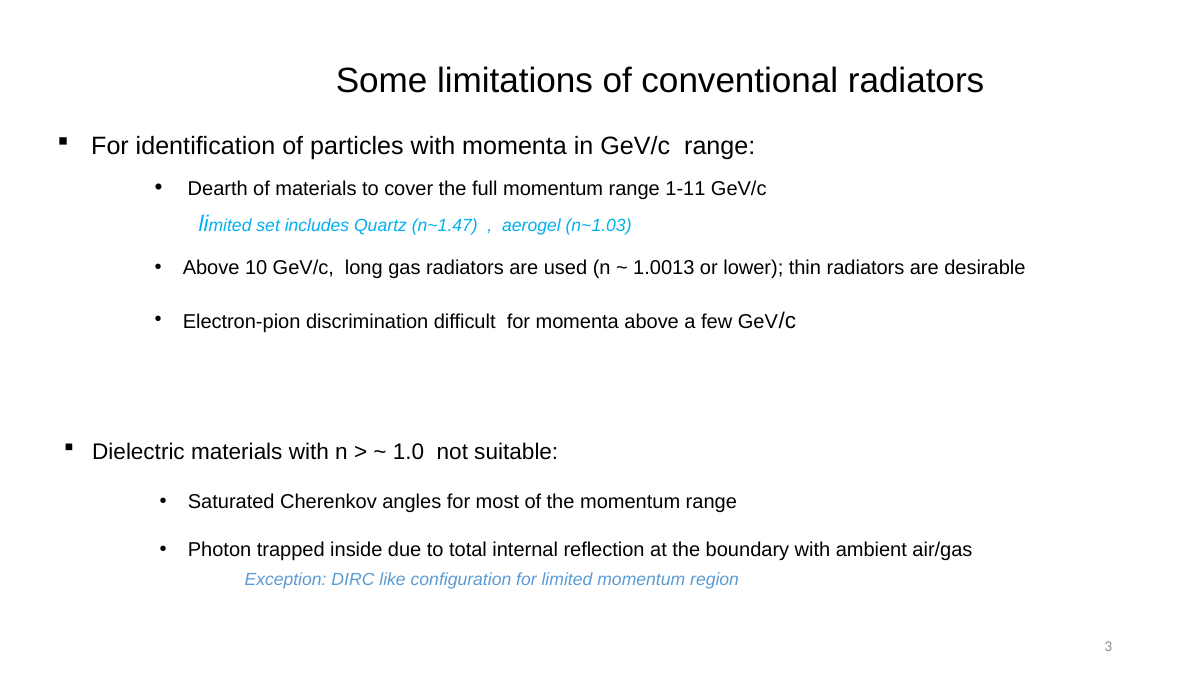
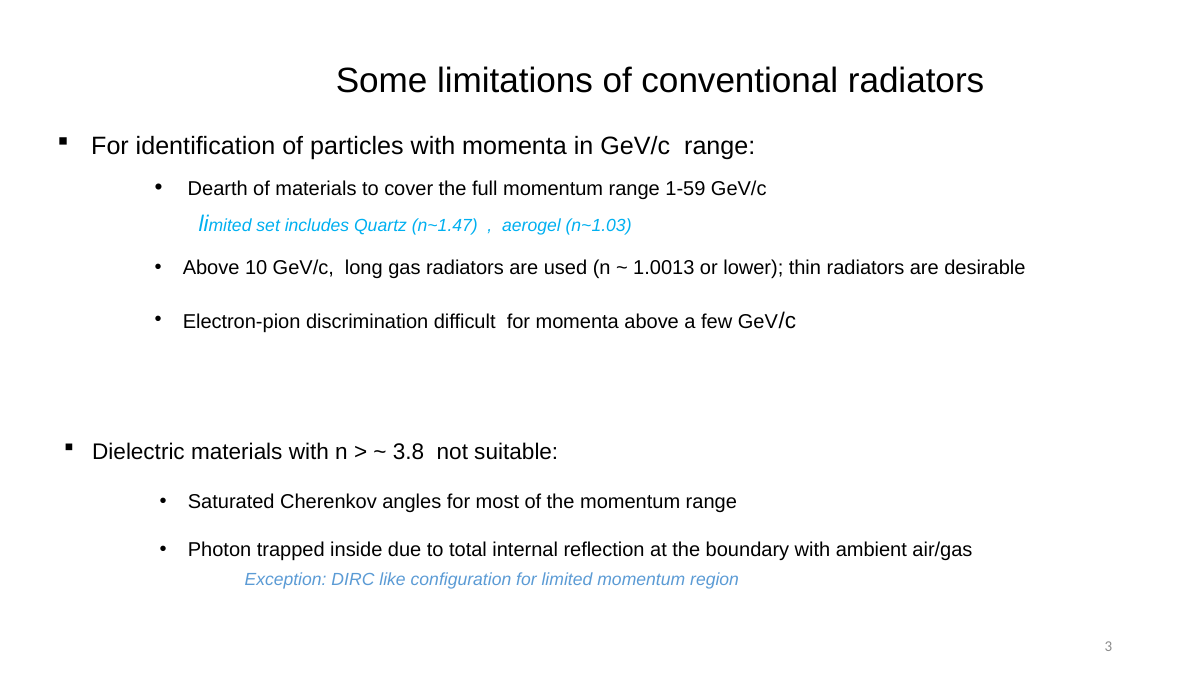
1-11: 1-11 -> 1-59 (685, 189)
1.0: 1.0 -> 3.8 (408, 452)
